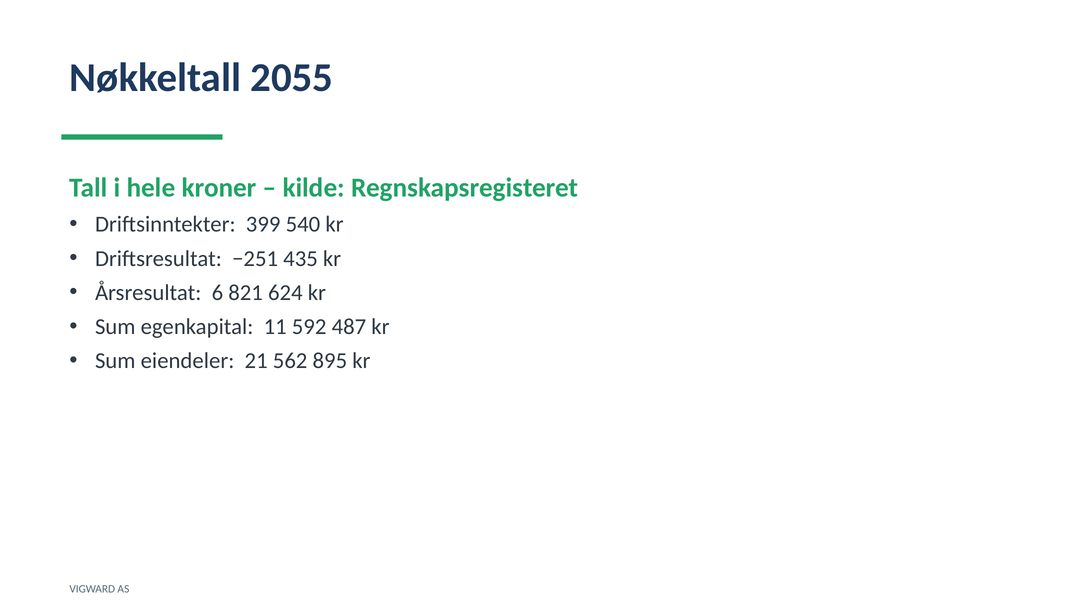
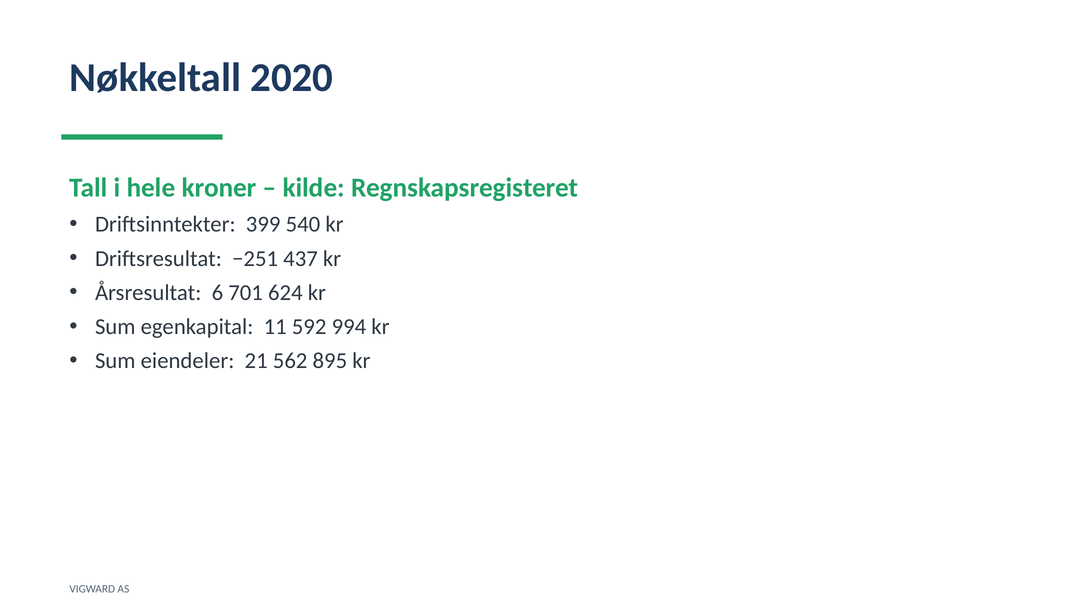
2055: 2055 -> 2020 (292, 78)
435: 435 -> 437 (301, 258)
821: 821 -> 701 (246, 293)
487: 487 -> 994 (349, 327)
